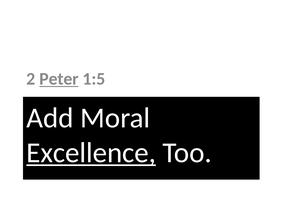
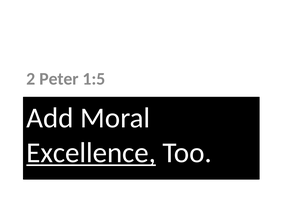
Peter underline: present -> none (59, 79)
